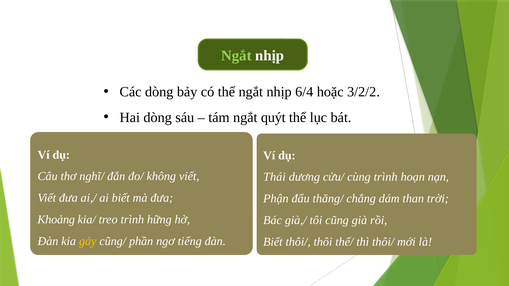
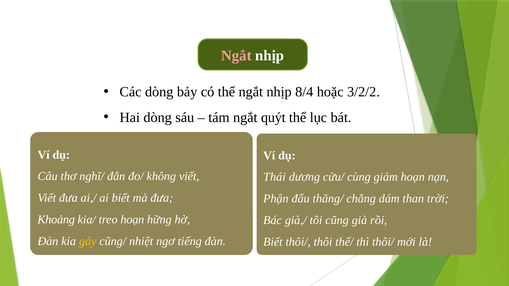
Ngắt colour: light green -> pink (236, 56)
6/4: 6/4 -> 8/4 (304, 92)
cùng trình: trình -> giảm (386, 177)
treo trình: trình -> hoạn (132, 220)
phần: phần -> nhiệt (141, 241)
